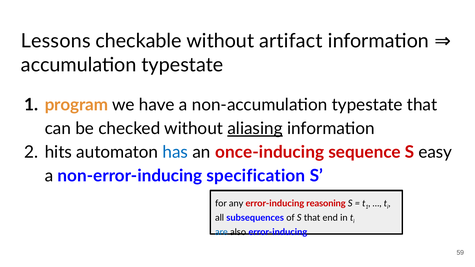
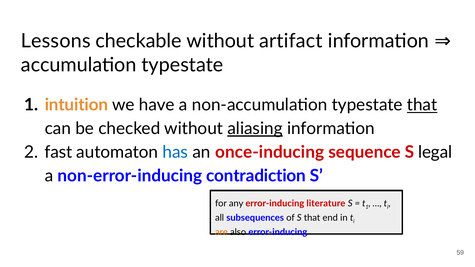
program: program -> intuition (76, 105)
that underline: none -> present (422, 105)
hits: hits -> fast (58, 152)
easy: easy -> legal (435, 152)
specification: specification -> contradiction (256, 176)
reasoning: reasoning -> literature (326, 204)
are colour: blue -> orange (221, 232)
